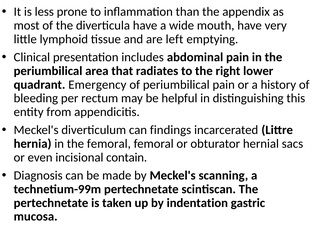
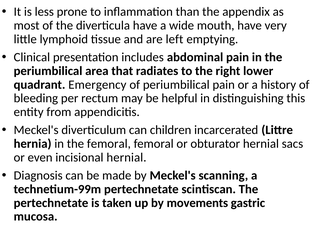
findings: findings -> children (171, 130)
incisional contain: contain -> hernial (127, 158)
indentation: indentation -> movements (197, 203)
